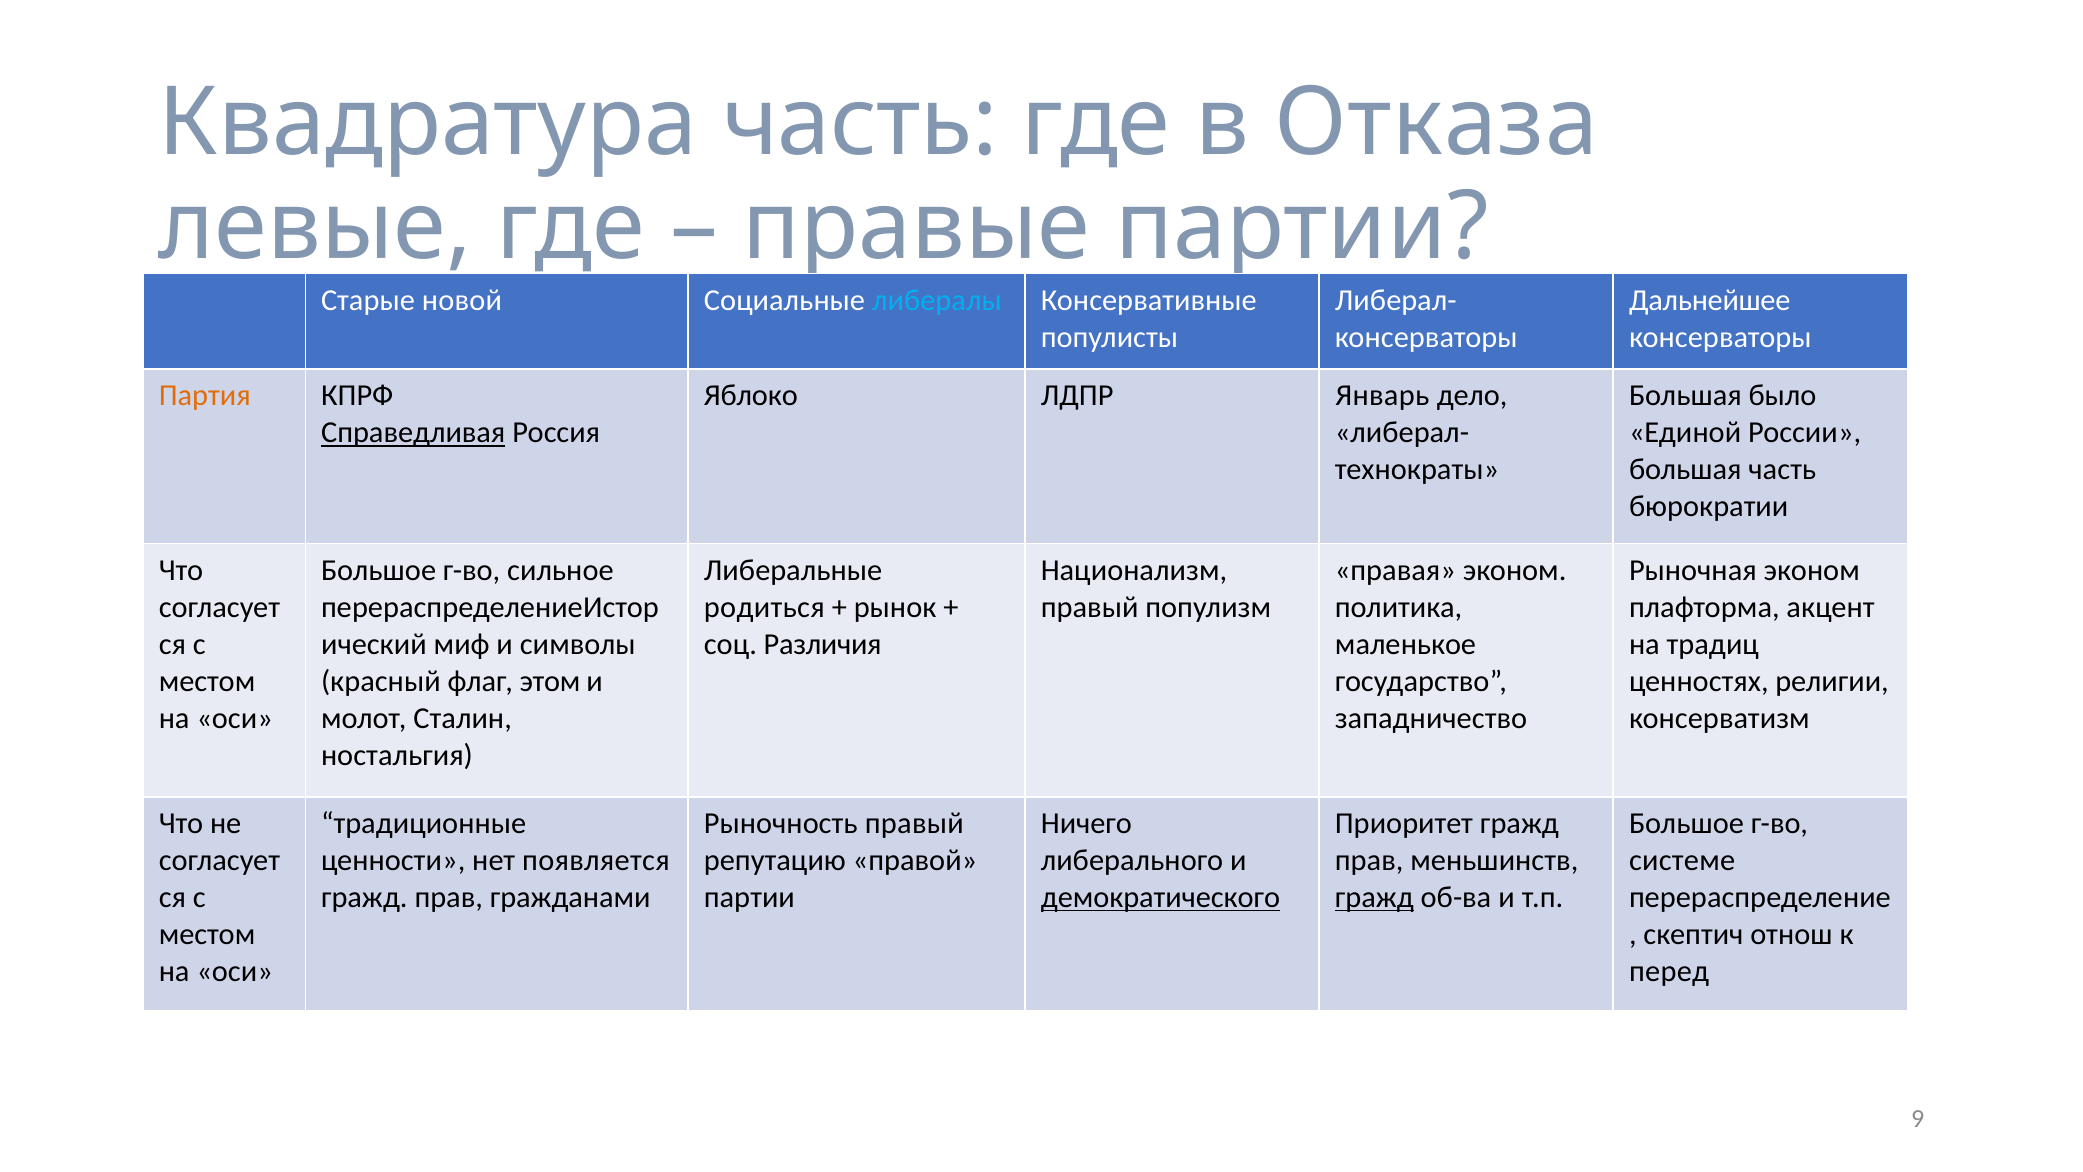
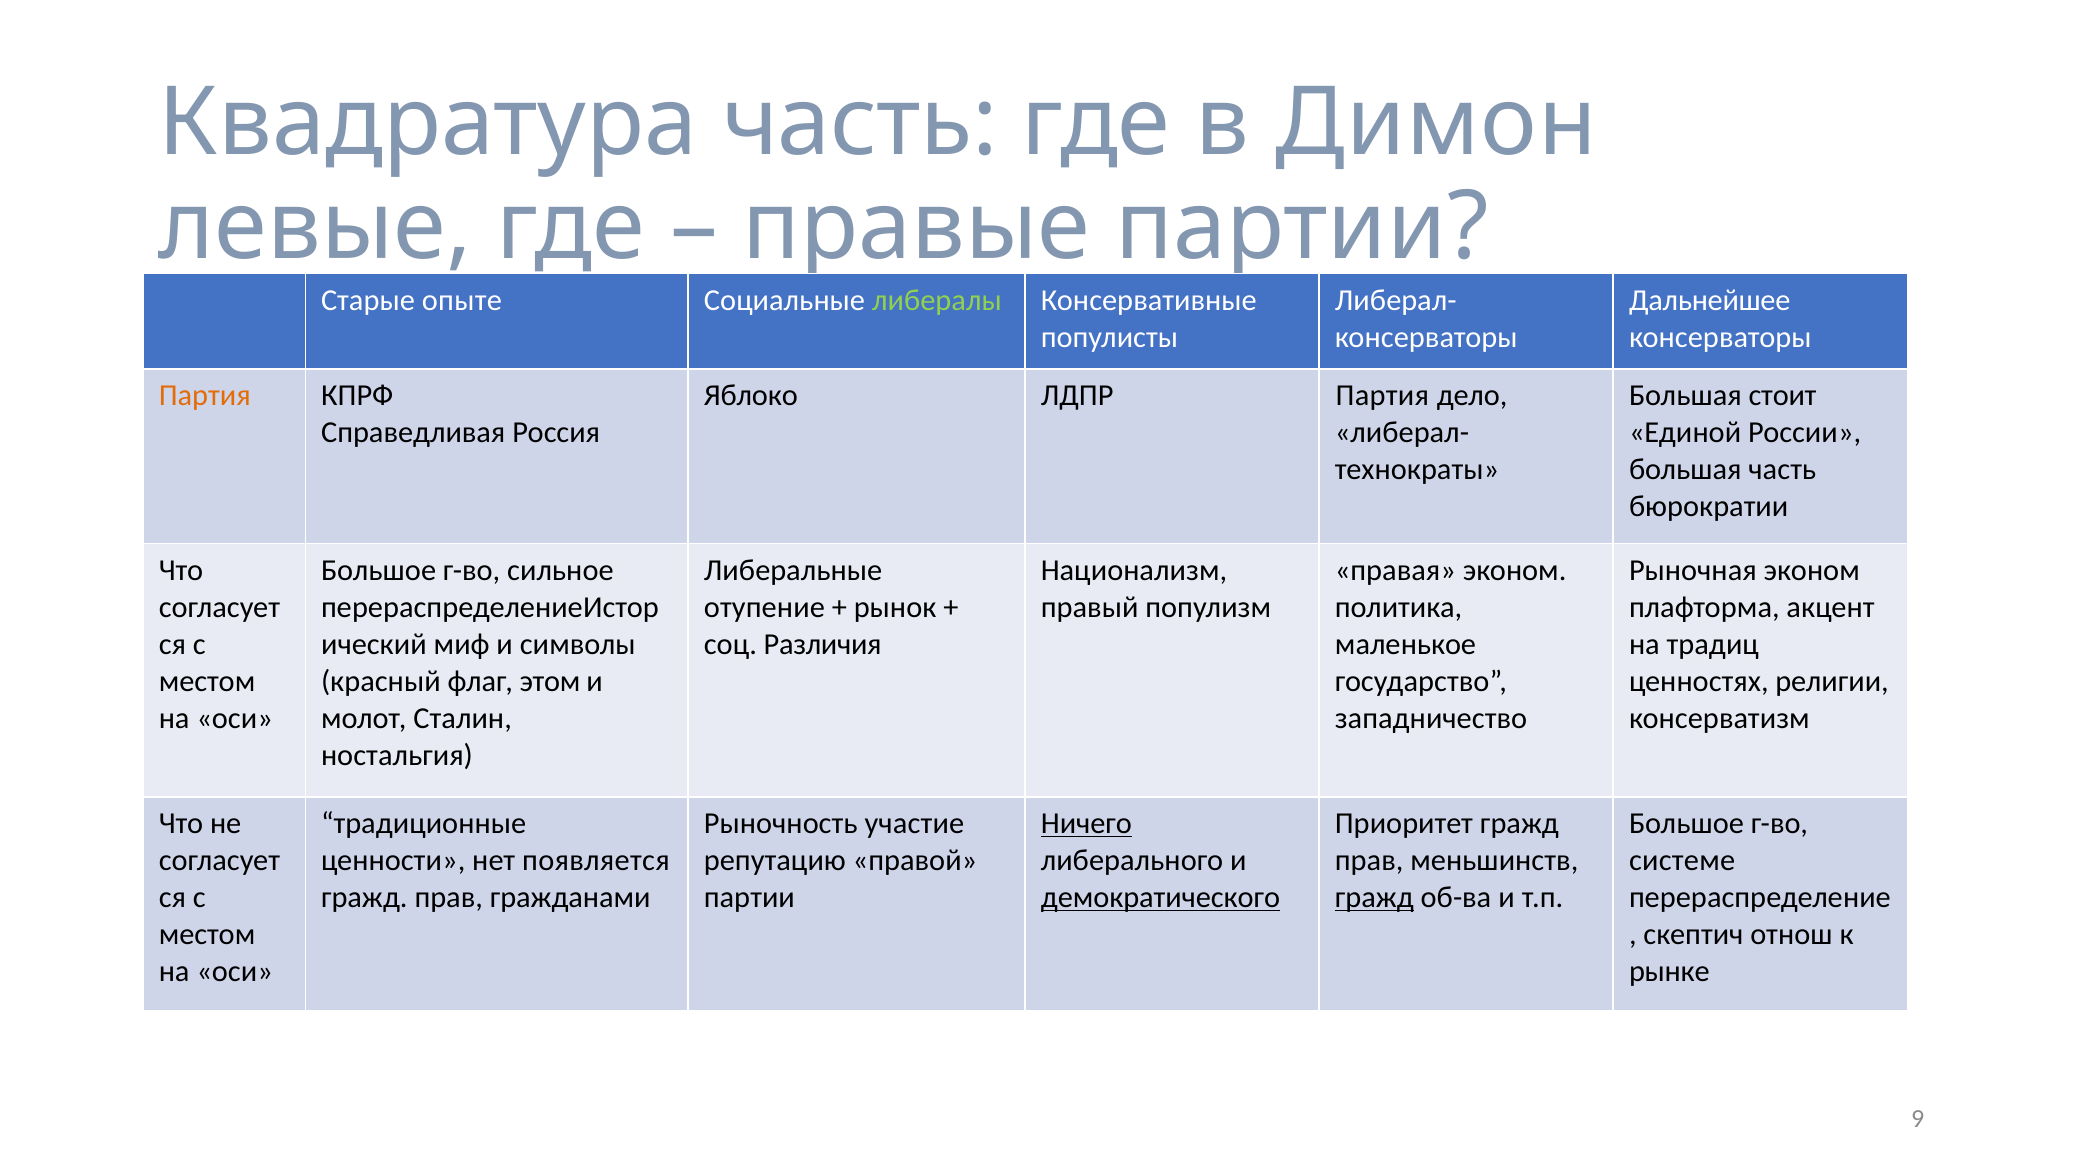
Отказа: Отказа -> Димон (1436, 123)
новой: новой -> опыте (462, 300)
либералы colour: light blue -> light green (937, 300)
ЛДПР Январь: Январь -> Партия (1382, 396)
было: было -> стоит (1783, 396)
Справедливая underline: present -> none (413, 433)
родиться: родиться -> отупение (764, 607)
Рыночность правый: правый -> участие (914, 823)
Ничего underline: none -> present (1086, 823)
перед: перед -> рынке (1669, 971)
